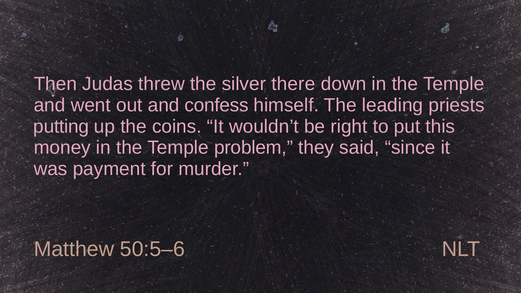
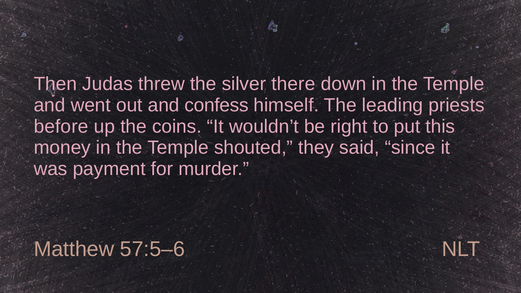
putting: putting -> before (61, 126)
problem: problem -> shouted (253, 148)
50:5–6: 50:5–6 -> 57:5–6 (152, 249)
